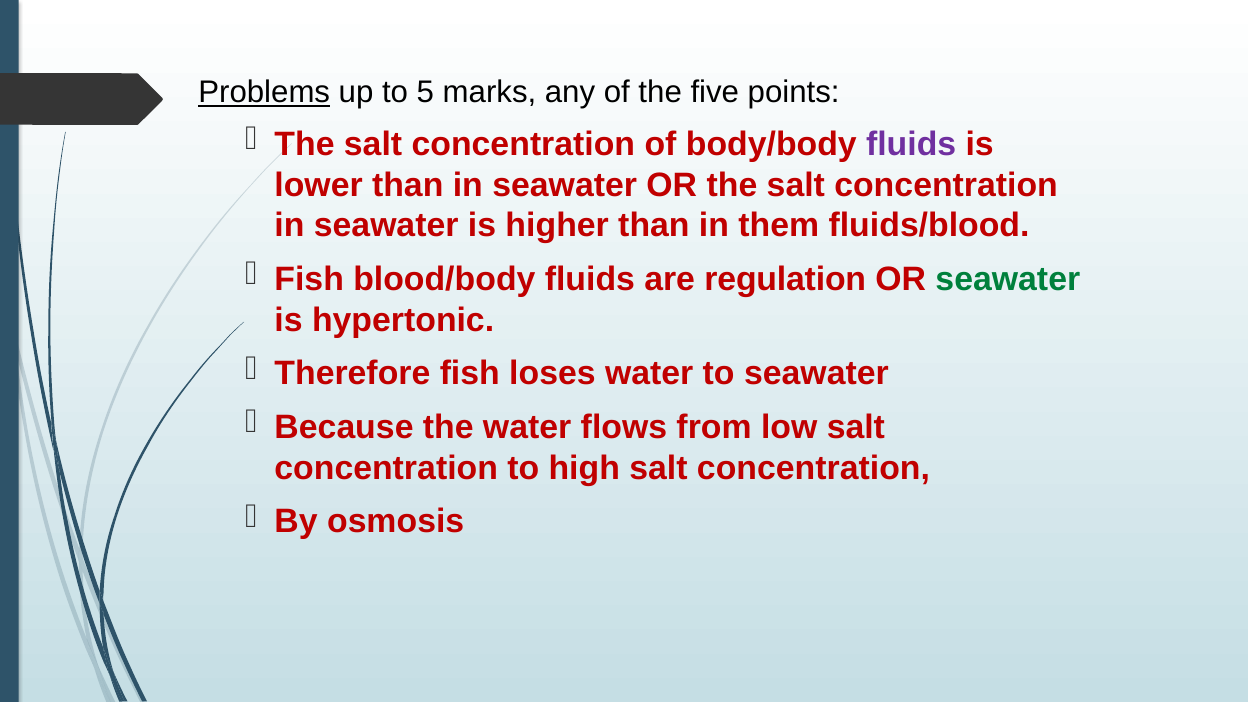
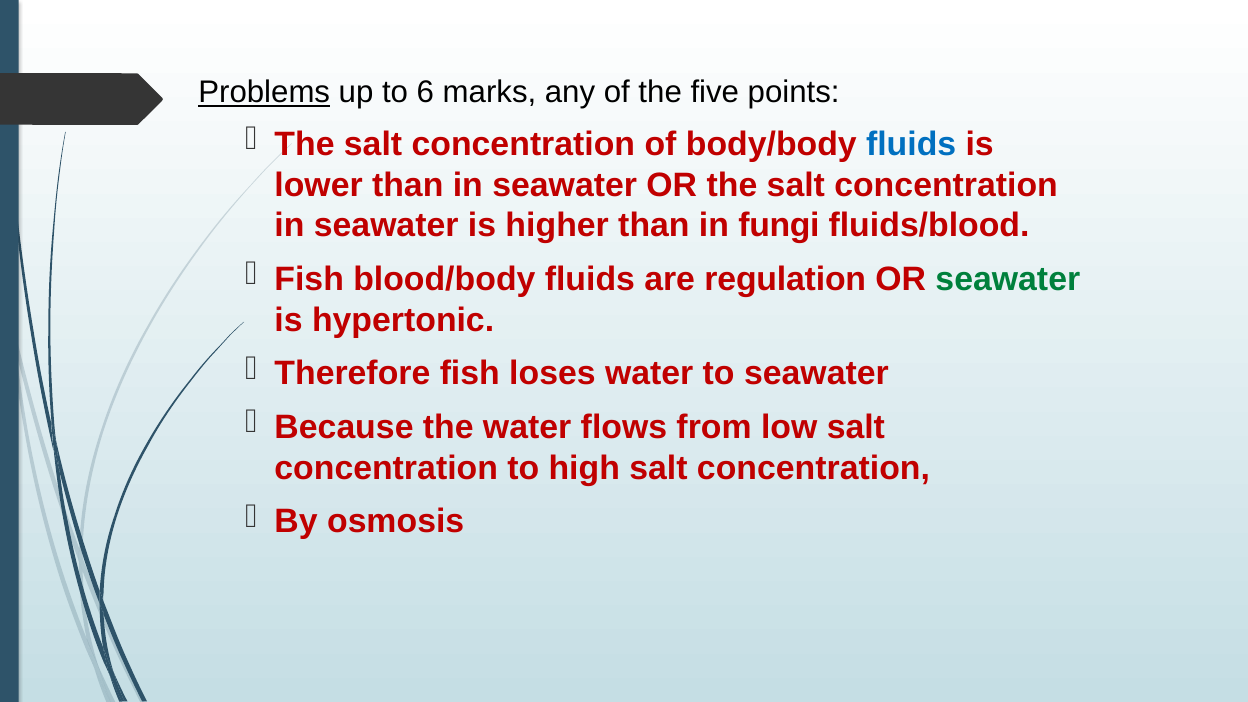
5: 5 -> 6 (425, 92)
fluids colour: purple -> blue (911, 144)
them: them -> fungi (779, 226)
